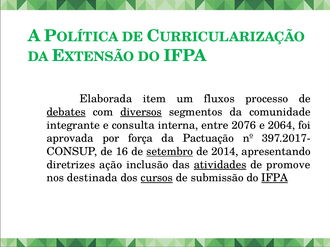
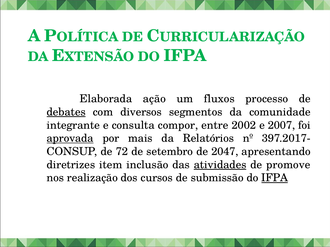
item: item -> ação (154, 99)
diversos underline: present -> none (141, 112)
interna: interna -> compor (178, 125)
2076: 2076 -> 2002 (244, 125)
2064: 2064 -> 2007 (282, 125)
aprovada underline: none -> present (70, 139)
força: força -> mais (140, 139)
Pactuação: Pactuação -> Relatórios (208, 139)
16: 16 -> 72 (122, 152)
setembro underline: present -> none (170, 152)
2014: 2014 -> 2047 (225, 152)
ação: ação -> item (111, 165)
destinada: destinada -> realização (92, 178)
cursos underline: present -> none (157, 178)
